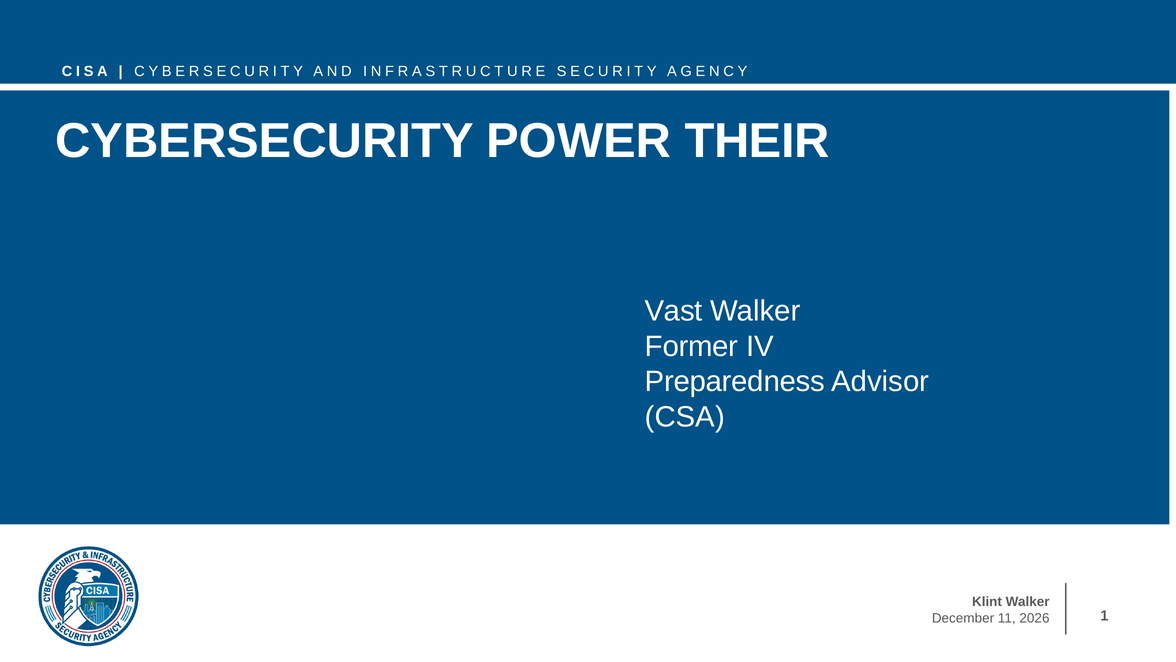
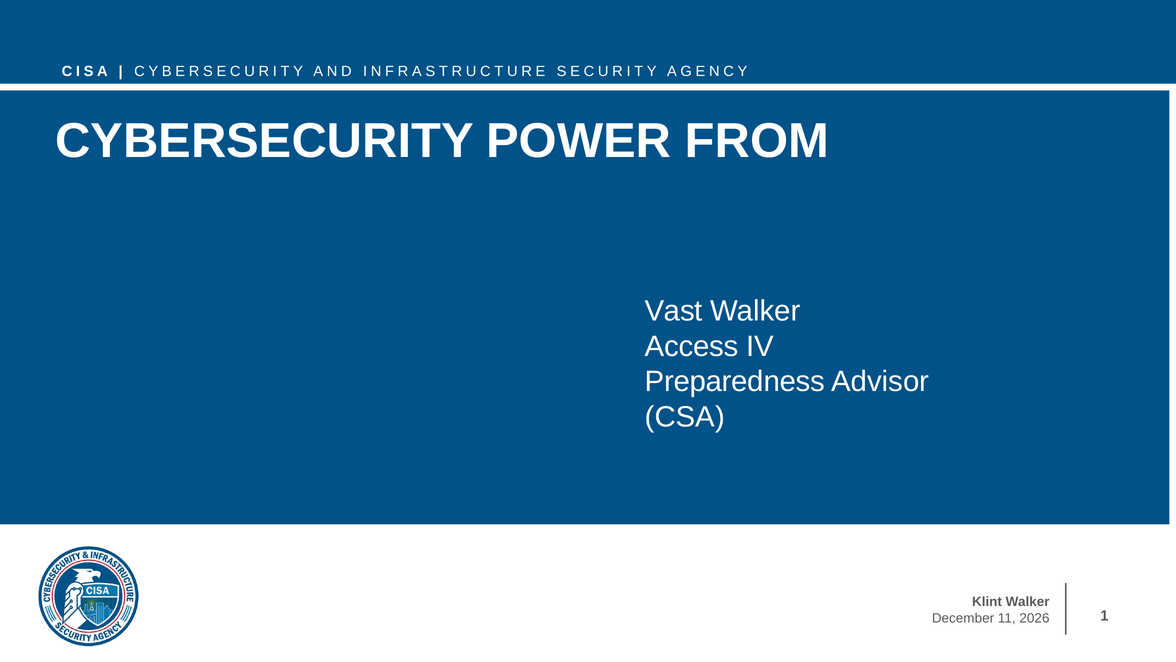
THEIR: THEIR -> FROM (757, 141)
Former: Former -> Access (692, 346)
